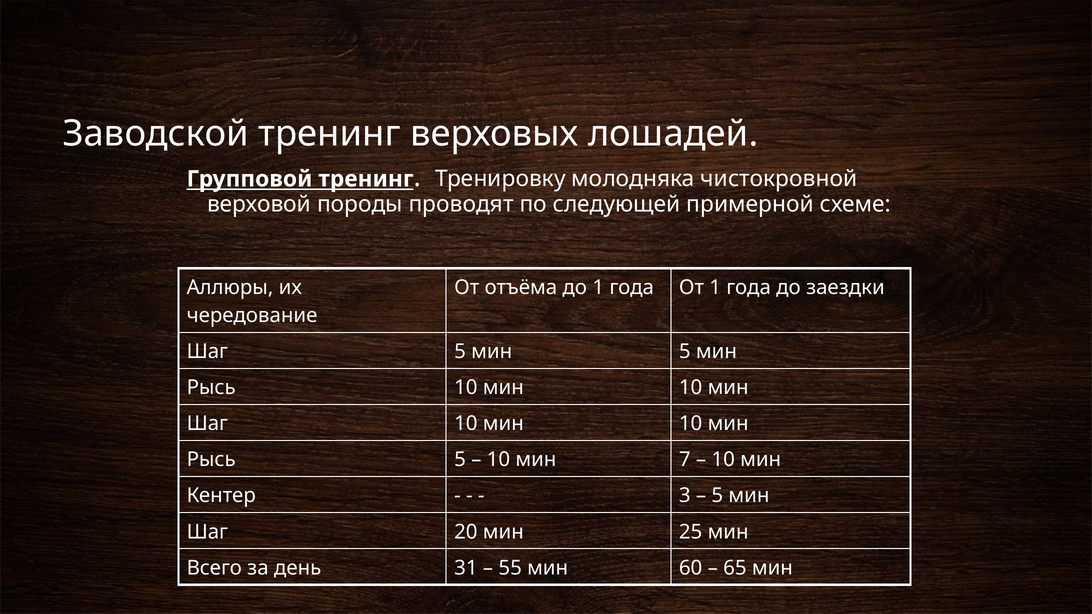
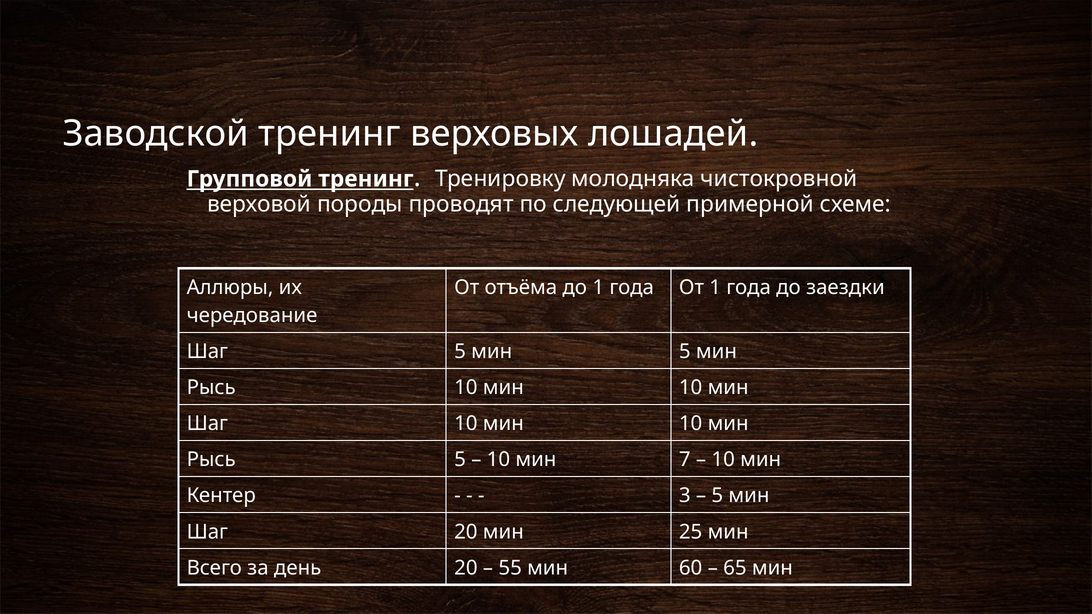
день 31: 31 -> 20 (466, 568)
